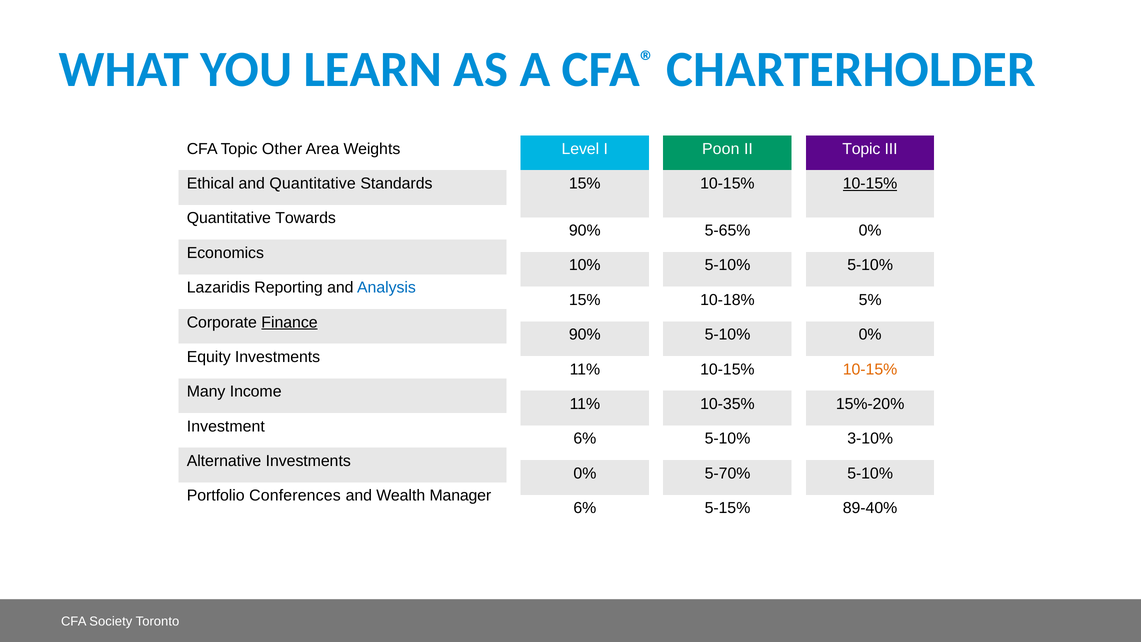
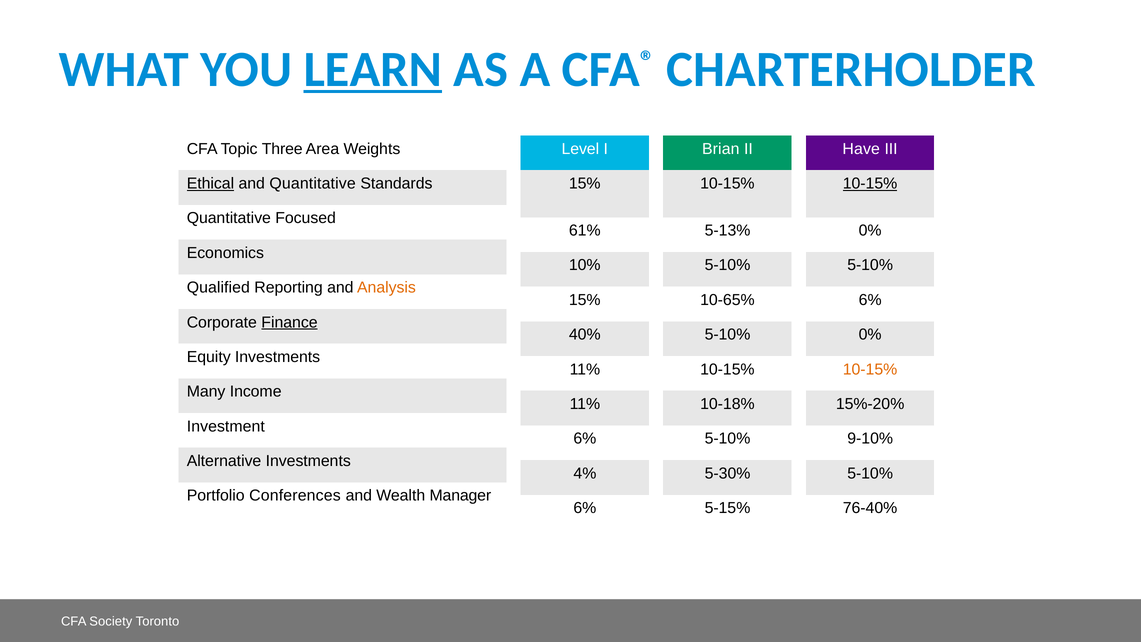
LEARN underline: none -> present (373, 70)
Other: Other -> Three (282, 149)
Poon: Poon -> Brian (721, 149)
Topic: Topic -> Have (861, 149)
Ethical underline: none -> present (210, 183)
Towards: Towards -> Focused (306, 218)
90%: 90% -> 61% (585, 231)
5-65%: 5-65% -> 5-13% (728, 231)
Lazaridis: Lazaridis -> Qualified (218, 288)
Analysis colour: blue -> orange (386, 288)
10-18%: 10-18% -> 10-65% (727, 300)
5%: 5% -> 6% (870, 300)
90%: 90% -> 40% (585, 335)
10-35%: 10-35% -> 10-18% (727, 404)
3-10%: 3-10% -> 9-10% (870, 439)
0%: 0% -> 4% (585, 473)
5-70%: 5-70% -> 5-30% (728, 473)
89-40%: 89-40% -> 76-40% (870, 508)
